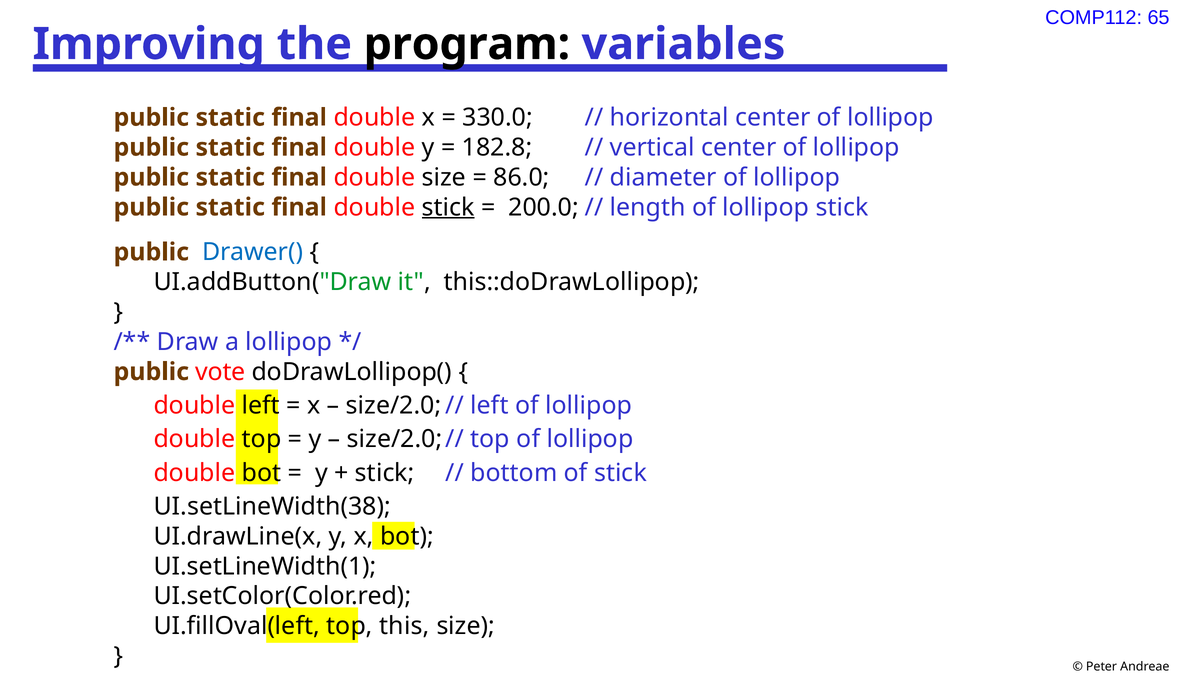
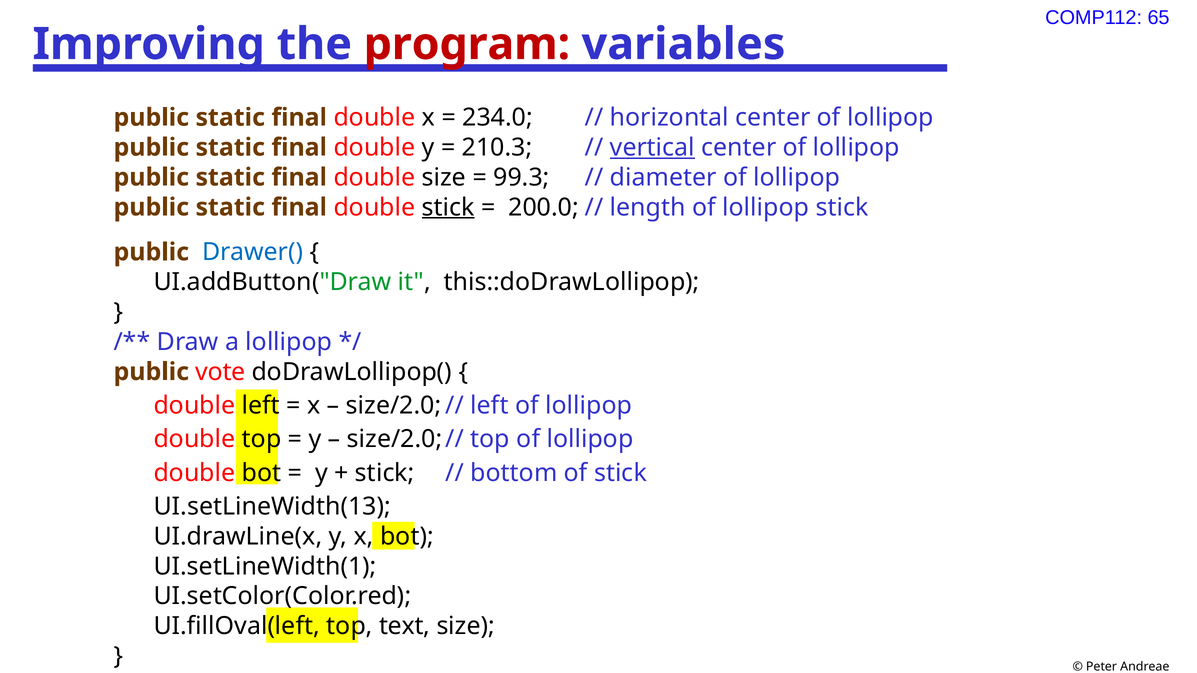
program colour: black -> red (467, 44)
330.0: 330.0 -> 234.0 (498, 118)
182.8: 182.8 -> 210.3 (497, 147)
vertical underline: none -> present (652, 147)
86.0: 86.0 -> 99.3 (521, 177)
UI.setLineWidth(38: UI.setLineWidth(38 -> UI.setLineWidth(13 (272, 507)
this: this -> text (405, 626)
